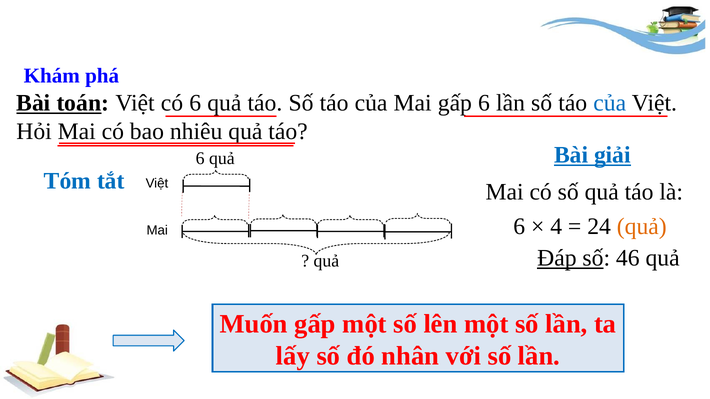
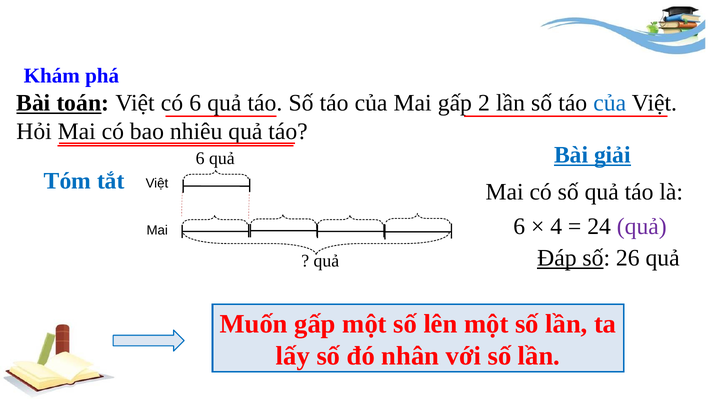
gấp 6: 6 -> 2 (484, 103)
quả colour: orange -> purple (642, 226)
46: 46 -> 26 (628, 258)
